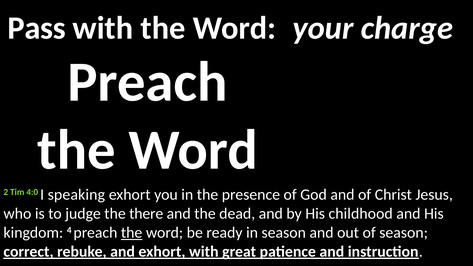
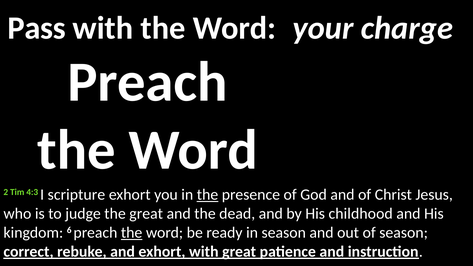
4:0: 4:0 -> 4:3 (32, 192)
speaking: speaking -> scripture (76, 195)
the underline: none -> present (208, 195)
the there: there -> great (146, 214)
4: 4 -> 6 (69, 230)
